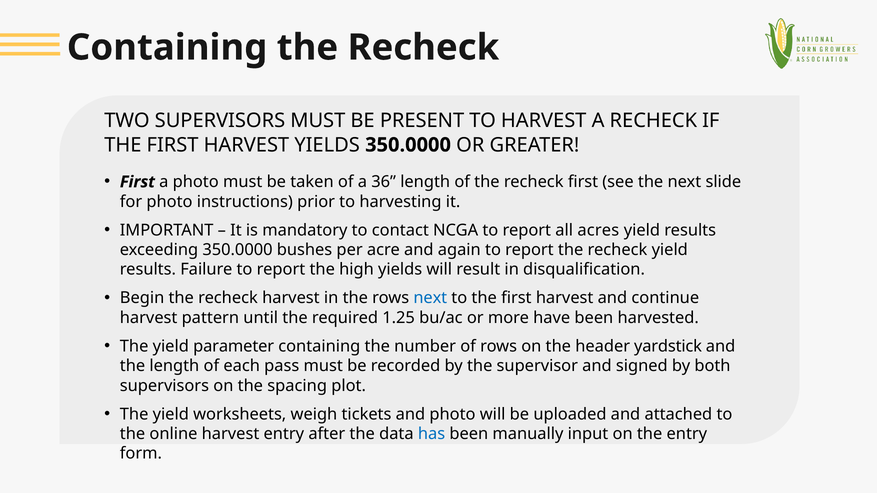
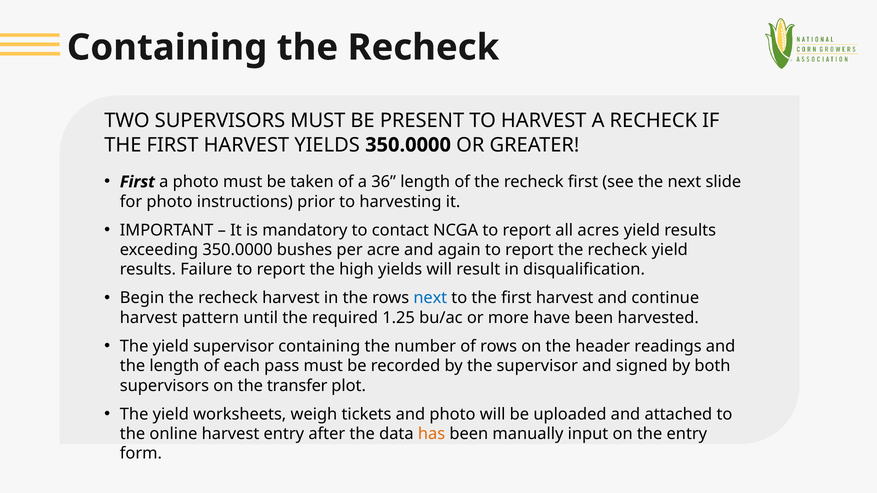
yield parameter: parameter -> supervisor (234, 346)
yardstick: yardstick -> readings (668, 346)
spacing: spacing -> transfer (297, 386)
has colour: blue -> orange (432, 434)
